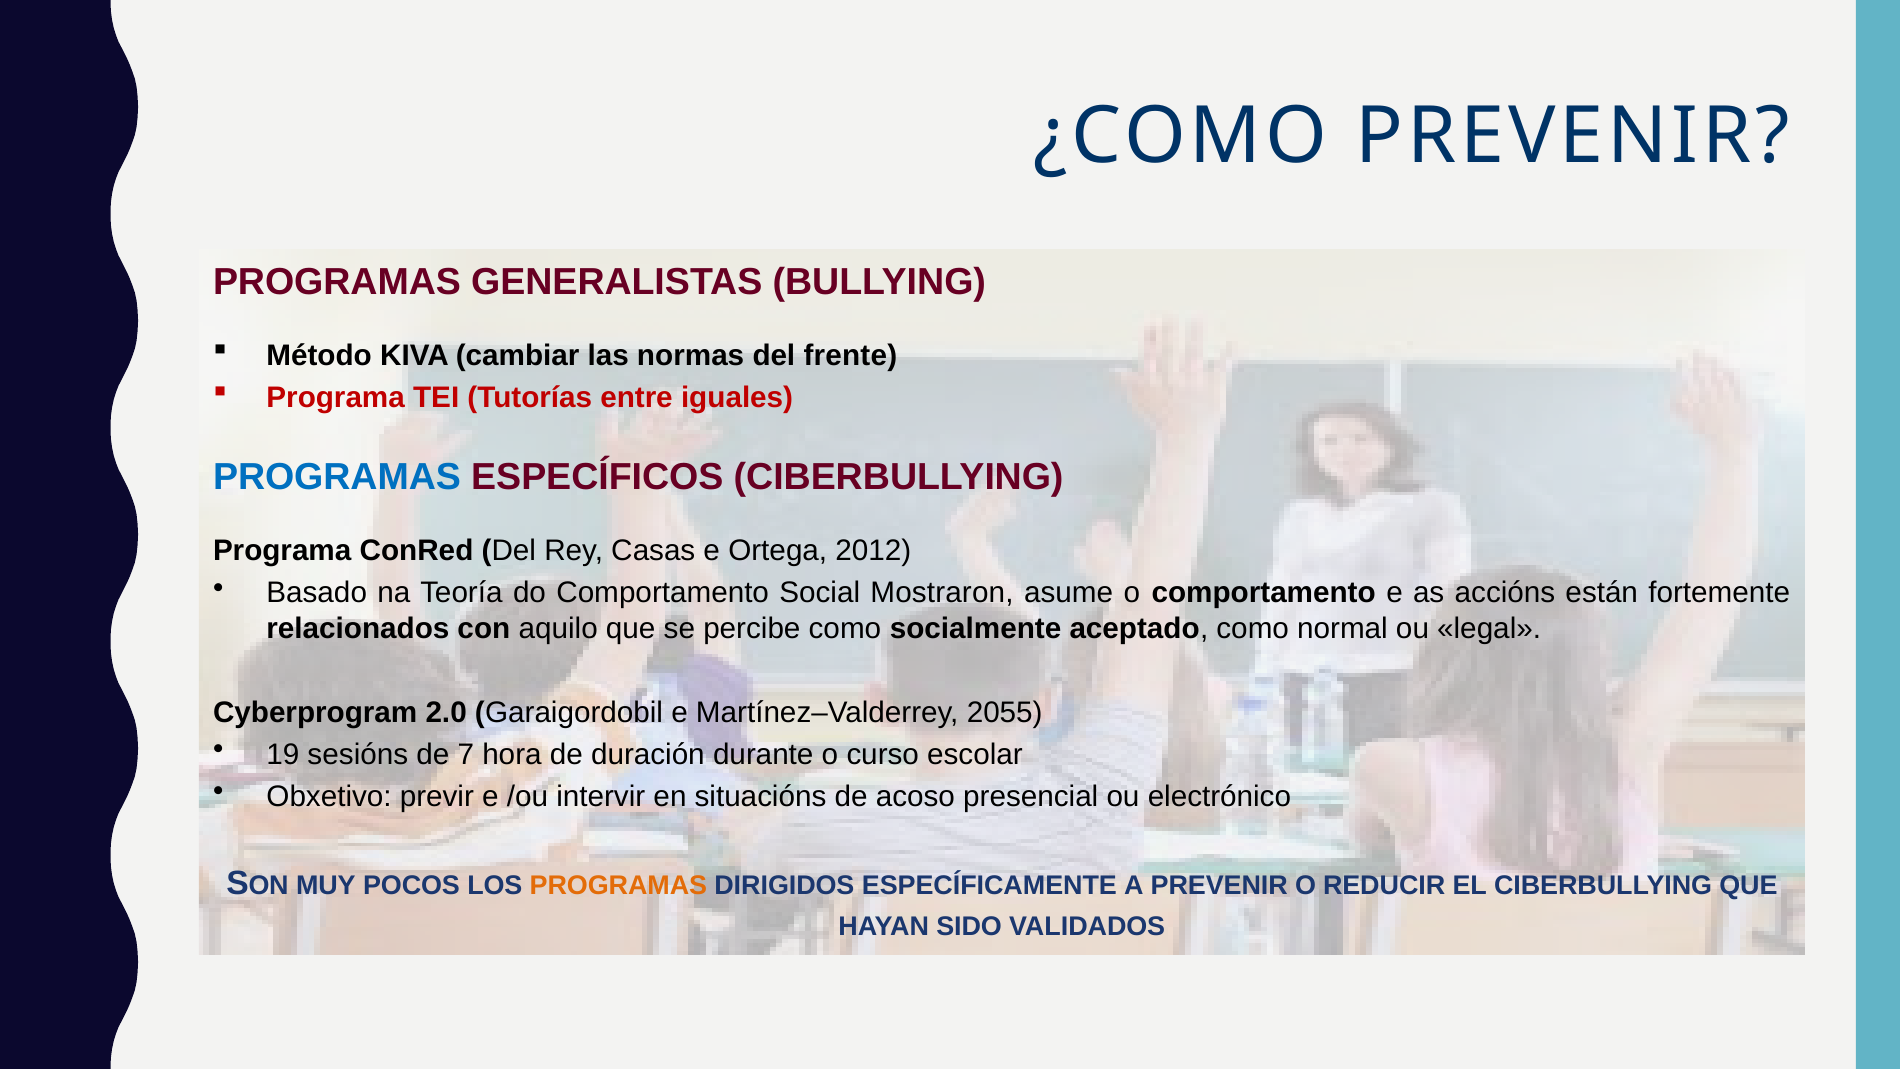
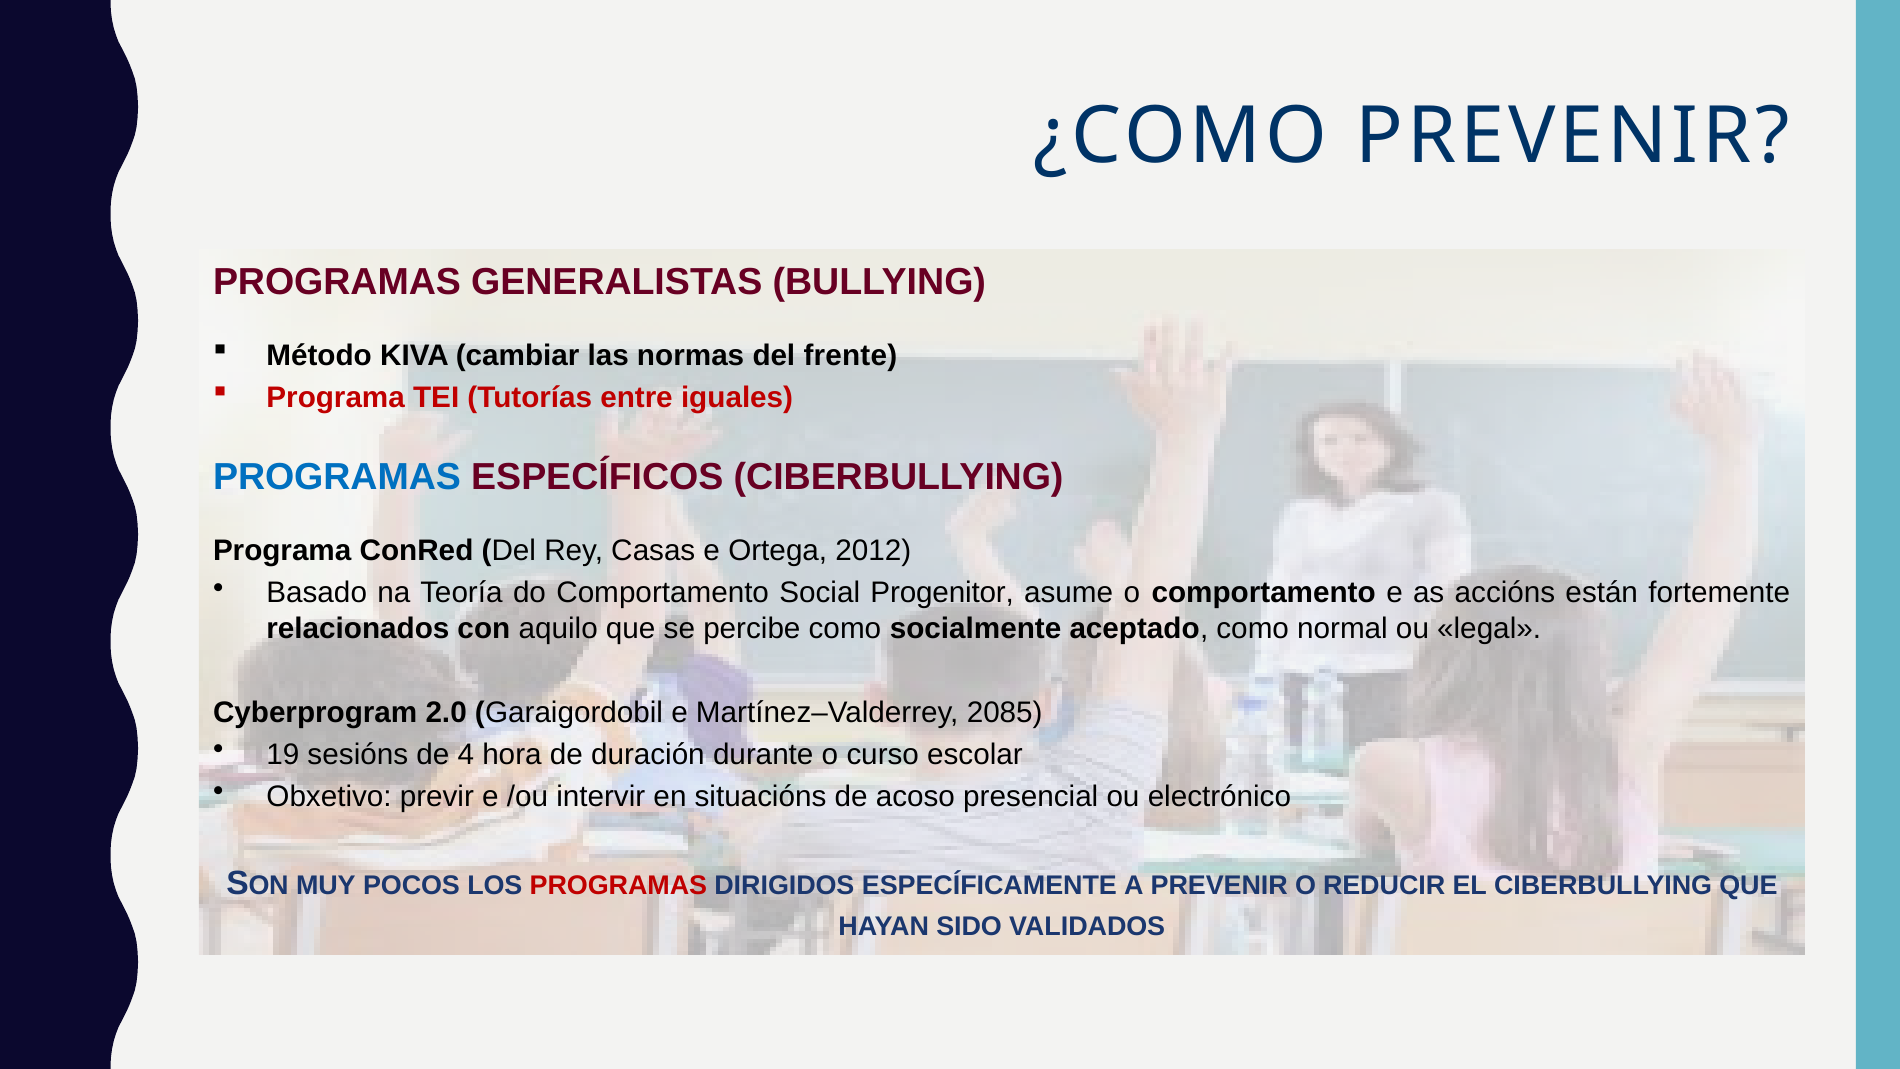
Mostraron: Mostraron -> Progenitor (942, 593)
2055: 2055 -> 2085 (1005, 712)
7: 7 -> 4 (466, 754)
PROGRAMAS colour: orange -> red (618, 886)
